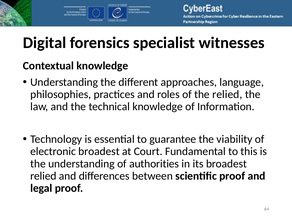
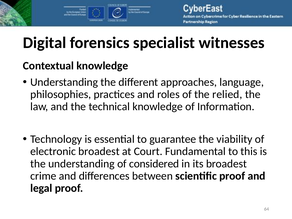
authorities: authorities -> considered (154, 164)
relied: relied -> crime (43, 176)
